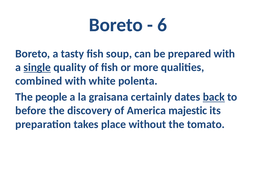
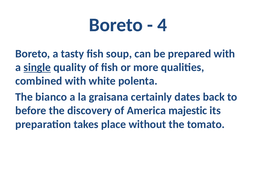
6: 6 -> 4 (162, 25)
people: people -> bianco (51, 97)
back underline: present -> none (214, 97)
